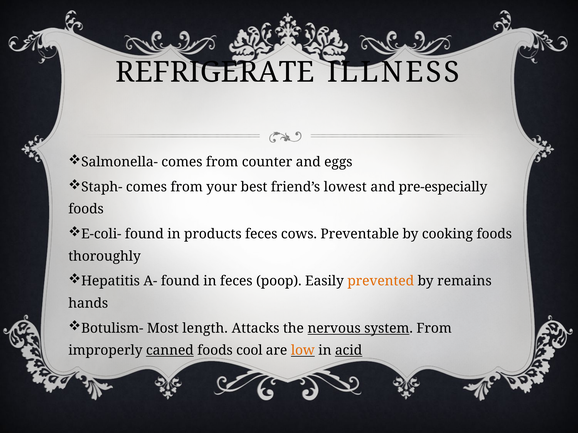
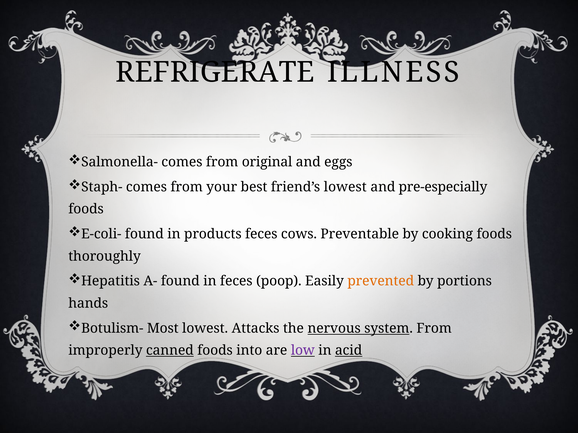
counter: counter -> original (267, 162)
remains: remains -> portions (464, 281)
Most length: length -> lowest (205, 329)
cool: cool -> into (249, 351)
low colour: orange -> purple (303, 351)
